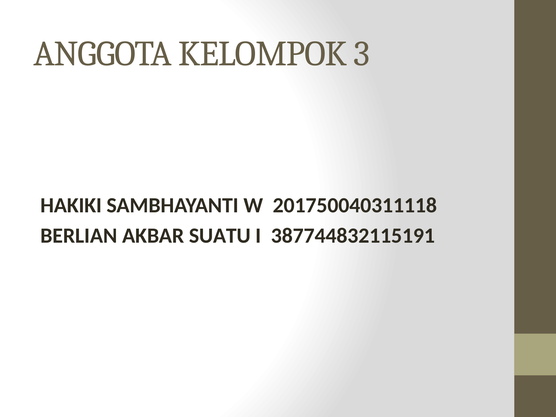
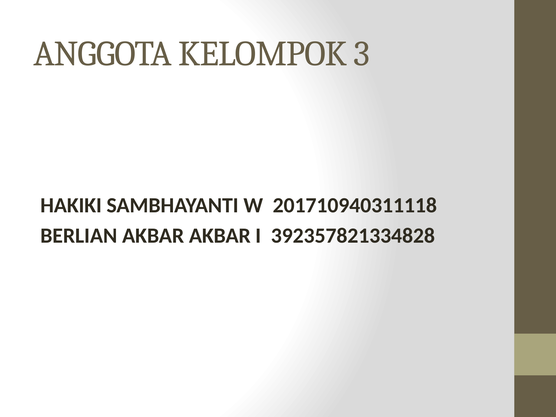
201750040311118: 201750040311118 -> 201710940311118 (355, 205)
AKBAR SUATU: SUATU -> AKBAR (220, 236)
387744832115191: 387744832115191 -> 392357821334828 (353, 236)
